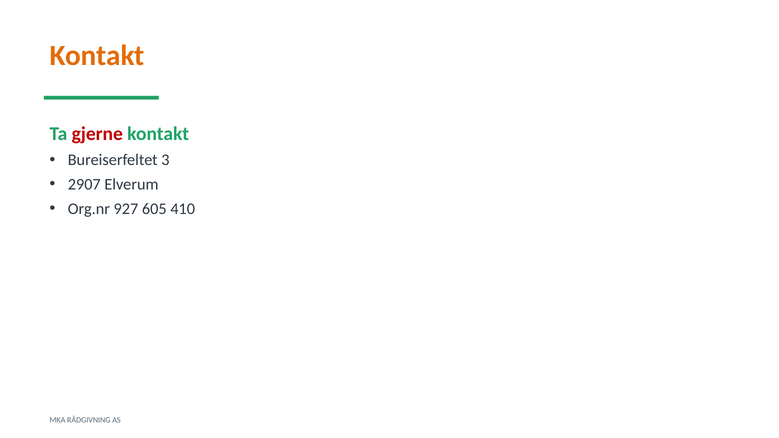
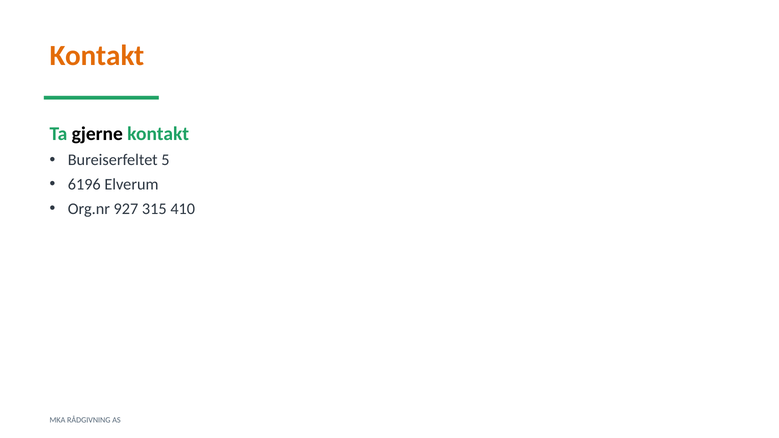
gjerne colour: red -> black (97, 134)
3: 3 -> 5 (165, 160)
2907: 2907 -> 6196 (84, 185)
605: 605 -> 315 (154, 209)
